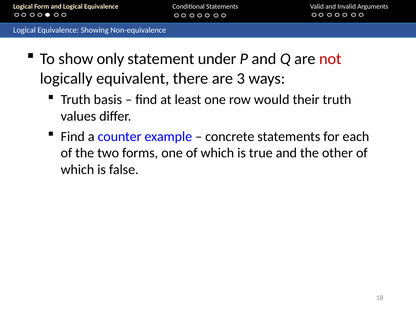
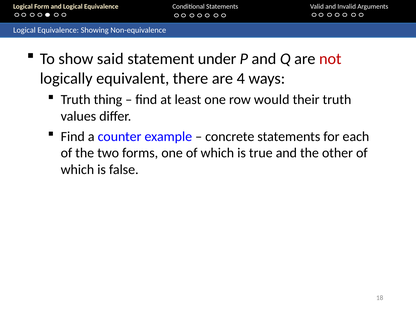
only: only -> said (110, 59)
3: 3 -> 4 (241, 78)
basis: basis -> thing (108, 100)
